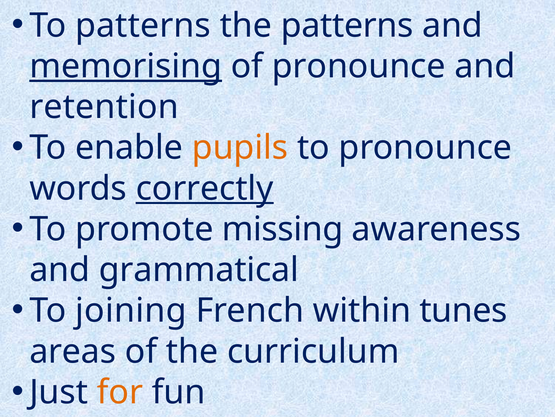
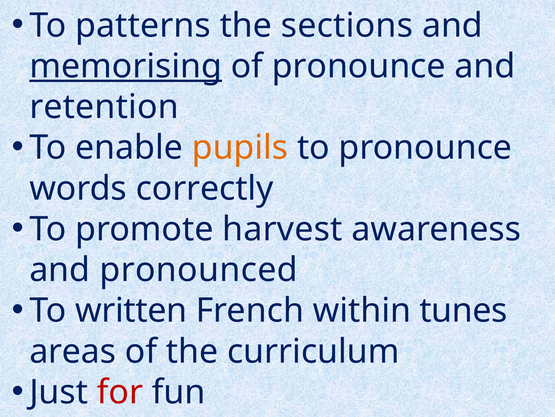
the patterns: patterns -> sections (347, 25)
correctly underline: present -> none (205, 188)
missing: missing -> harvest (282, 229)
grammatical: grammatical -> pronounced (199, 270)
joining: joining -> written (131, 310)
for colour: orange -> red (120, 392)
